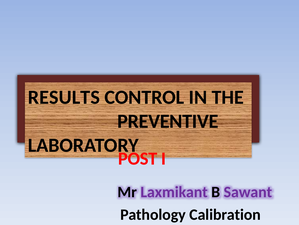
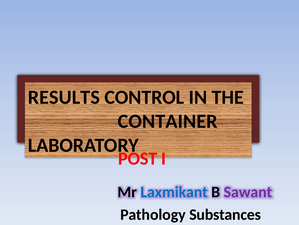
PREVENTIVE: PREVENTIVE -> CONTAINER (168, 121)
Laxmikant colour: purple -> blue (174, 191)
Calibration: Calibration -> Substances (225, 214)
